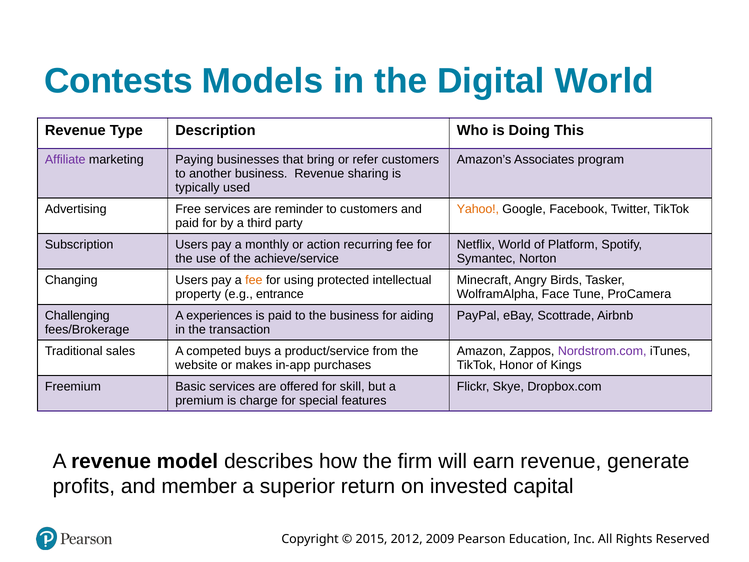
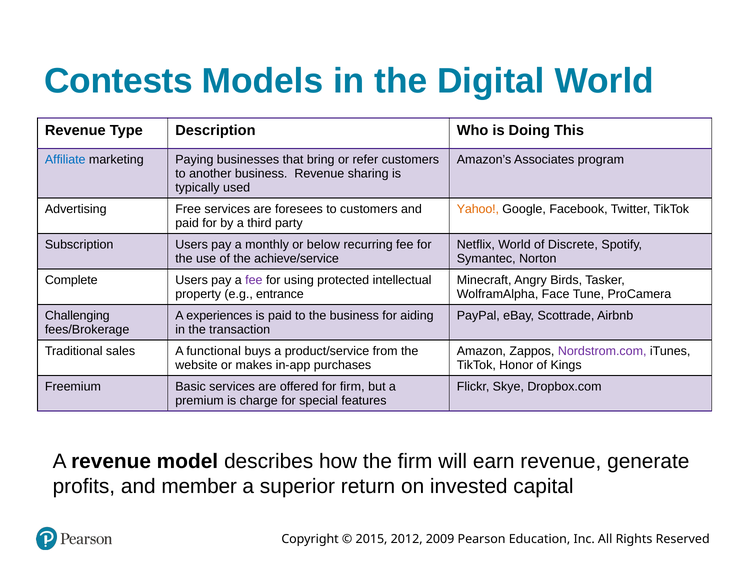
Affiliate colour: purple -> blue (65, 159)
reminder: reminder -> foresees (299, 209)
action: action -> below (323, 244)
Platform: Platform -> Discrete (573, 244)
Changing: Changing -> Complete (71, 280)
fee colour: orange -> purple (254, 280)
competed: competed -> functional (214, 351)
for skill: skill -> firm (352, 386)
